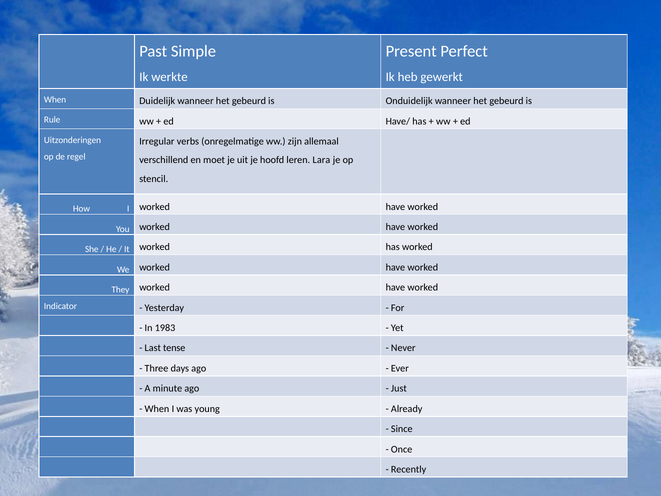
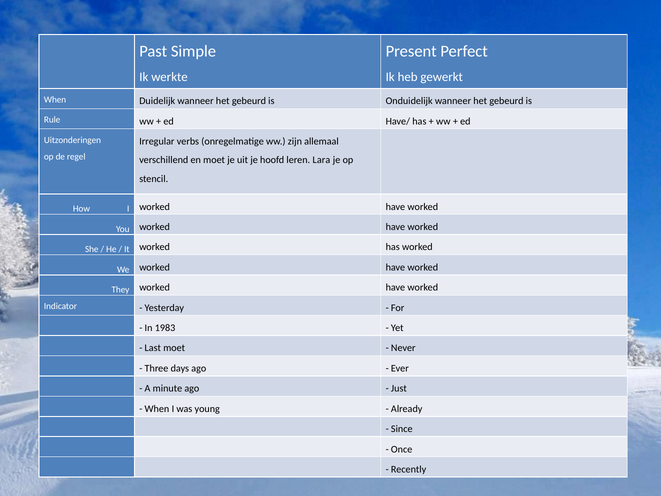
Last tense: tense -> moet (174, 348)
